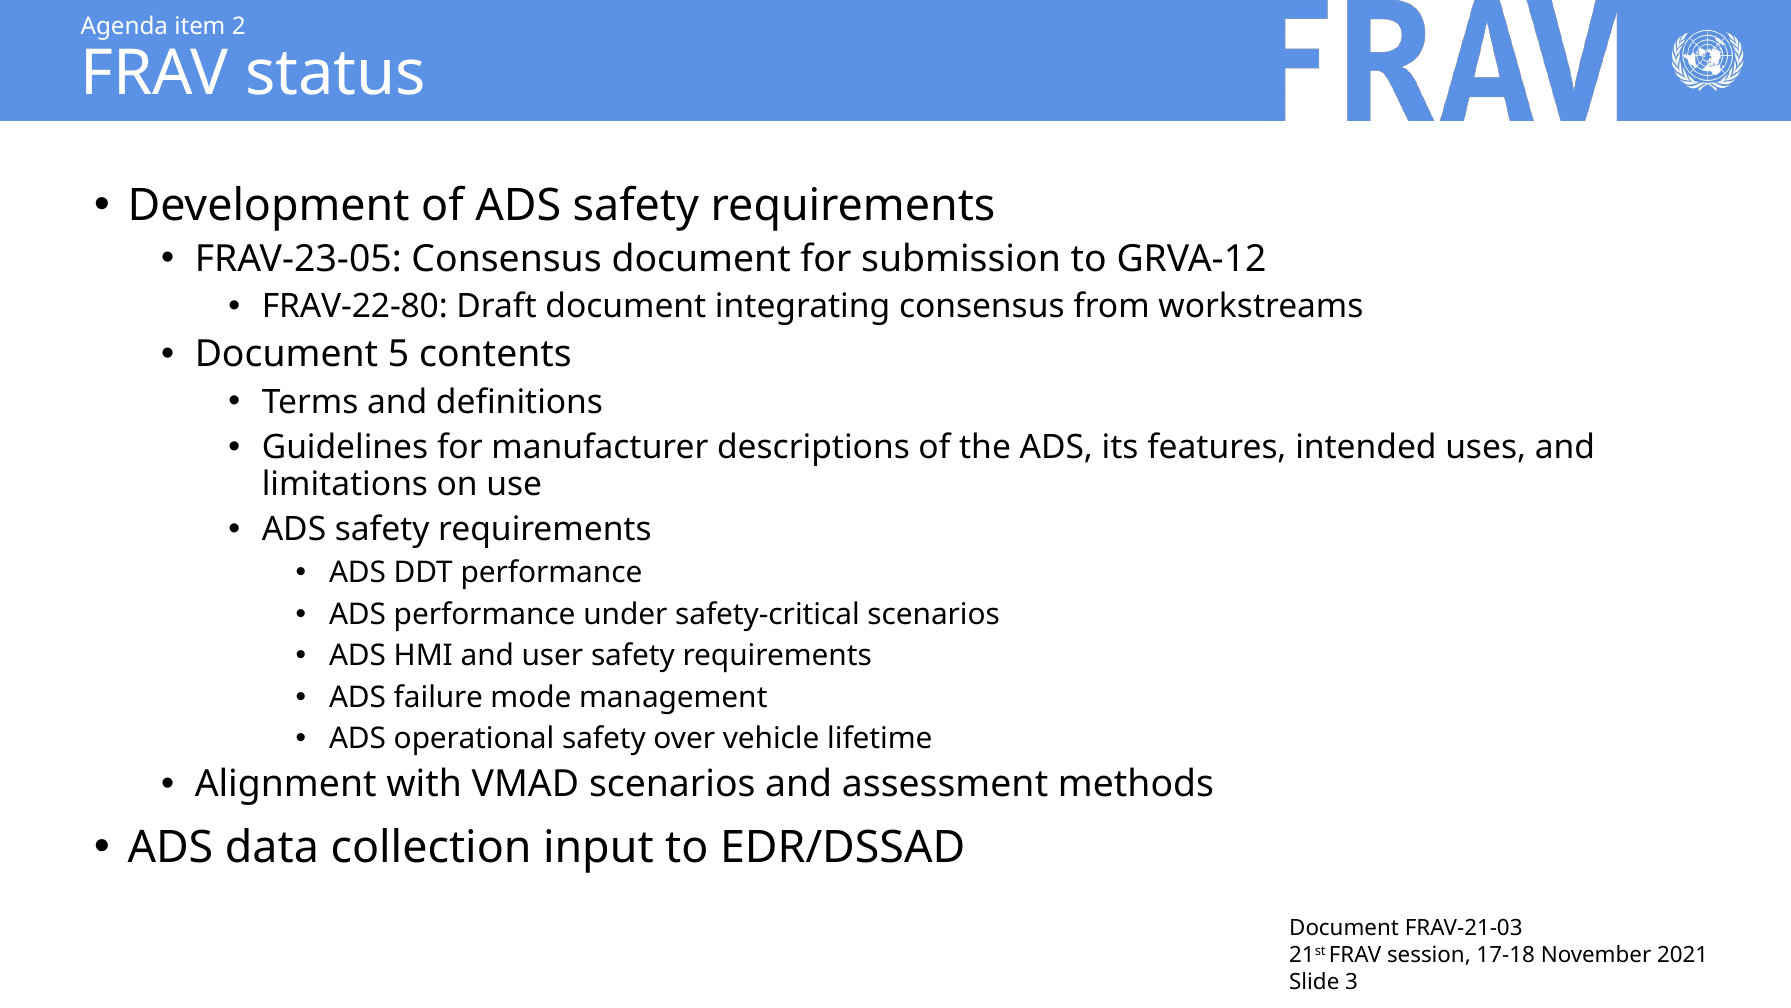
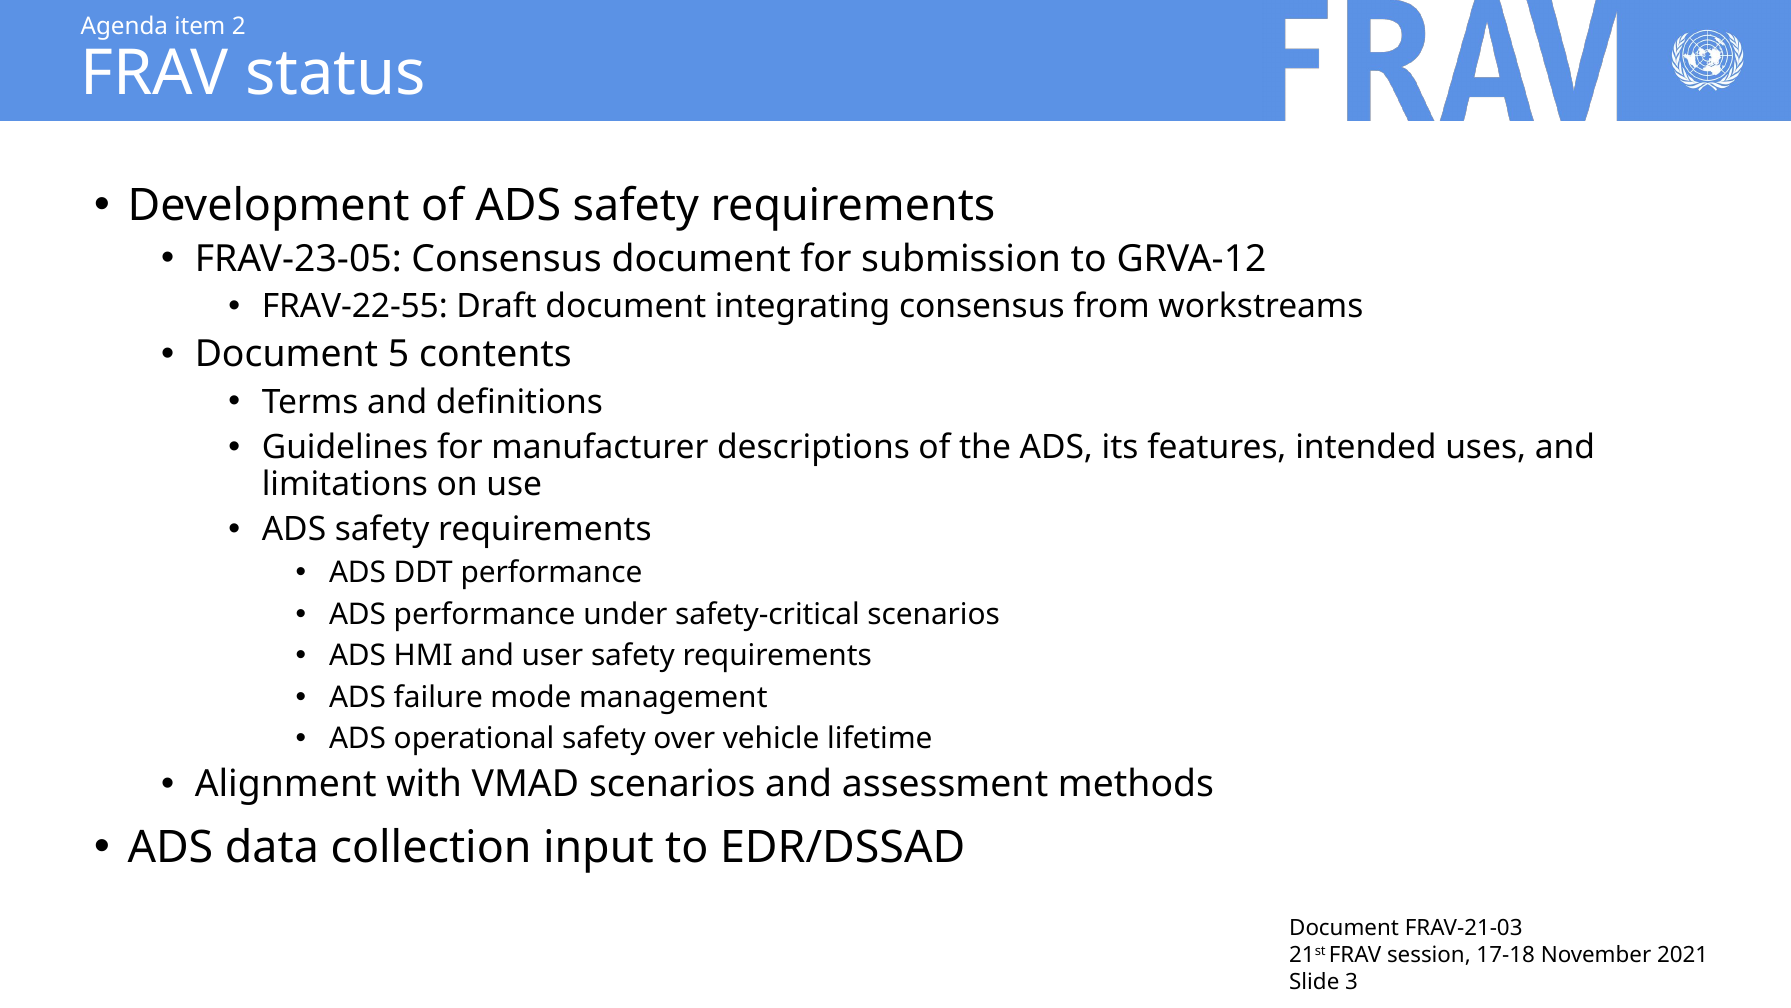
FRAV-22-80: FRAV-22-80 -> FRAV-22-55 (355, 307)
